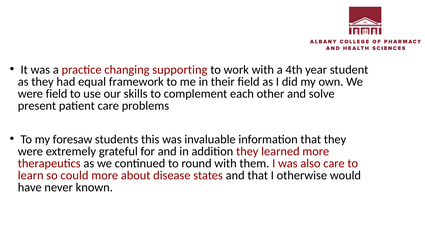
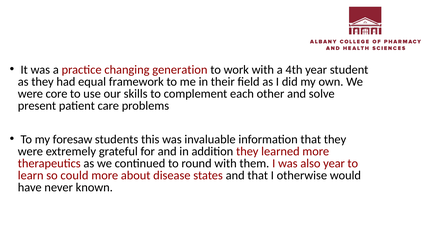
supporting: supporting -> generation (180, 70)
were field: field -> core (57, 94)
also care: care -> year (334, 163)
